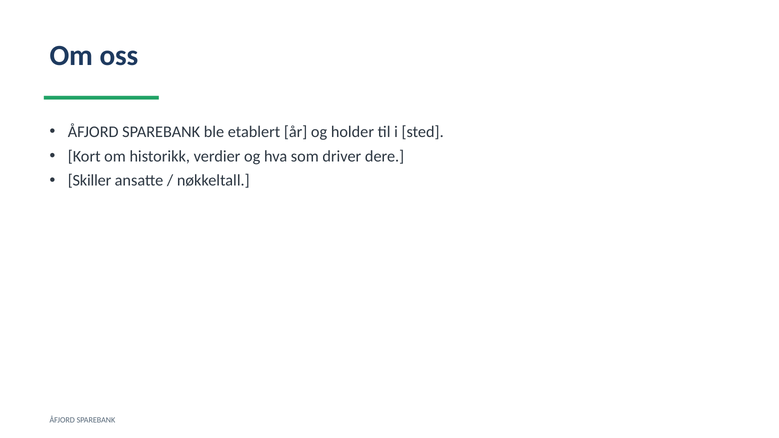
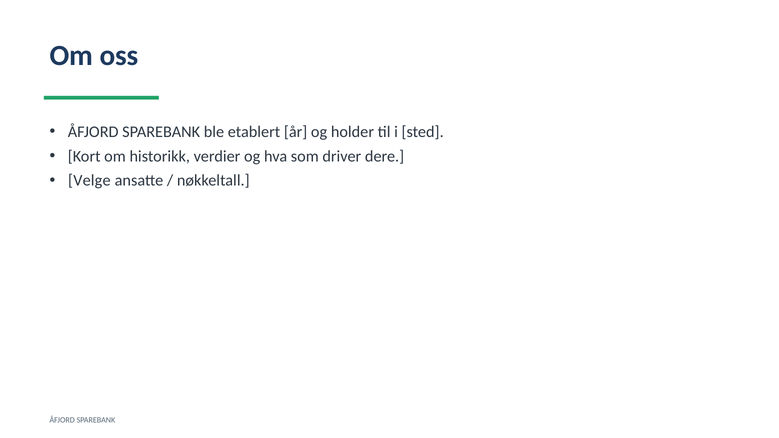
Skiller: Skiller -> Velge (89, 181)
